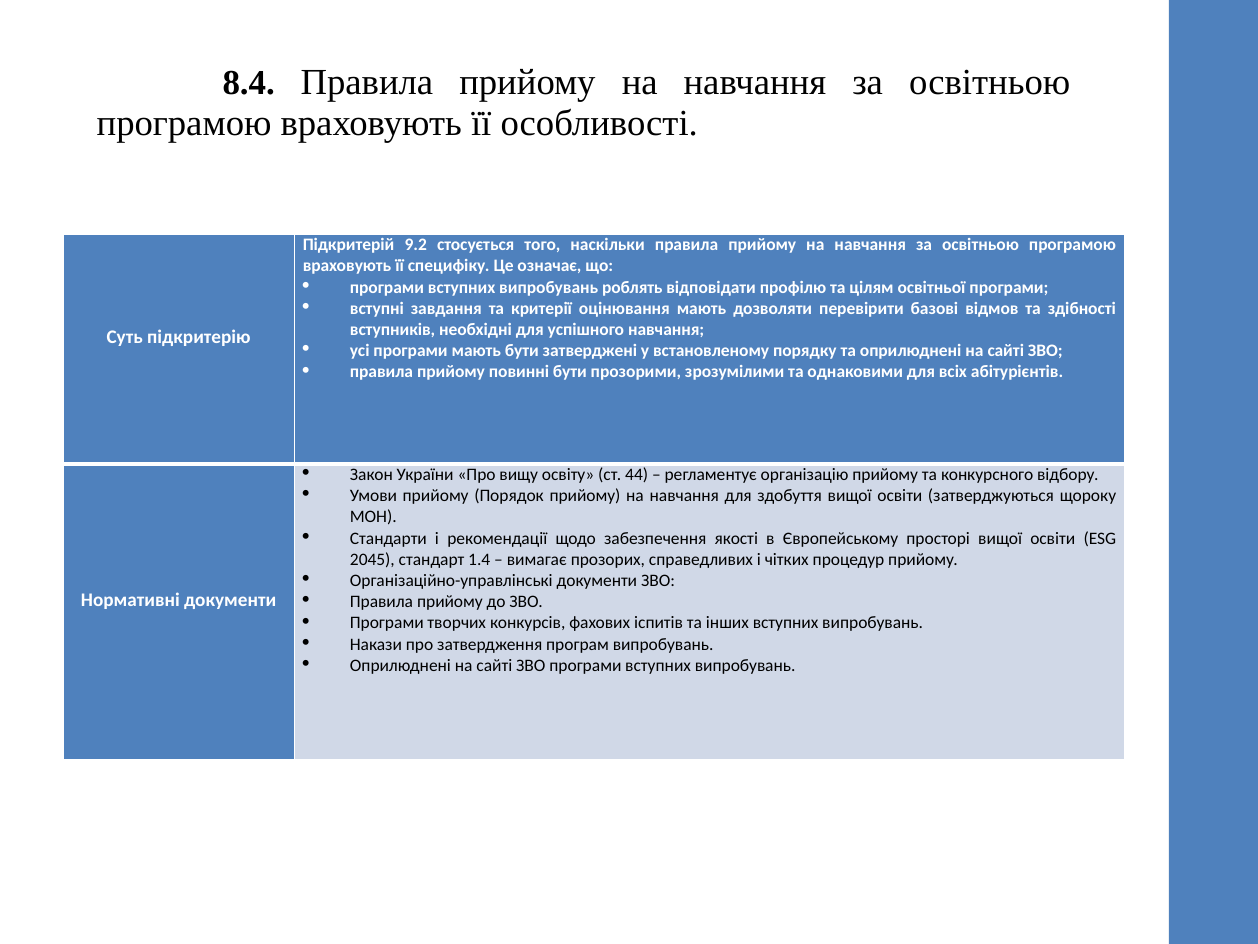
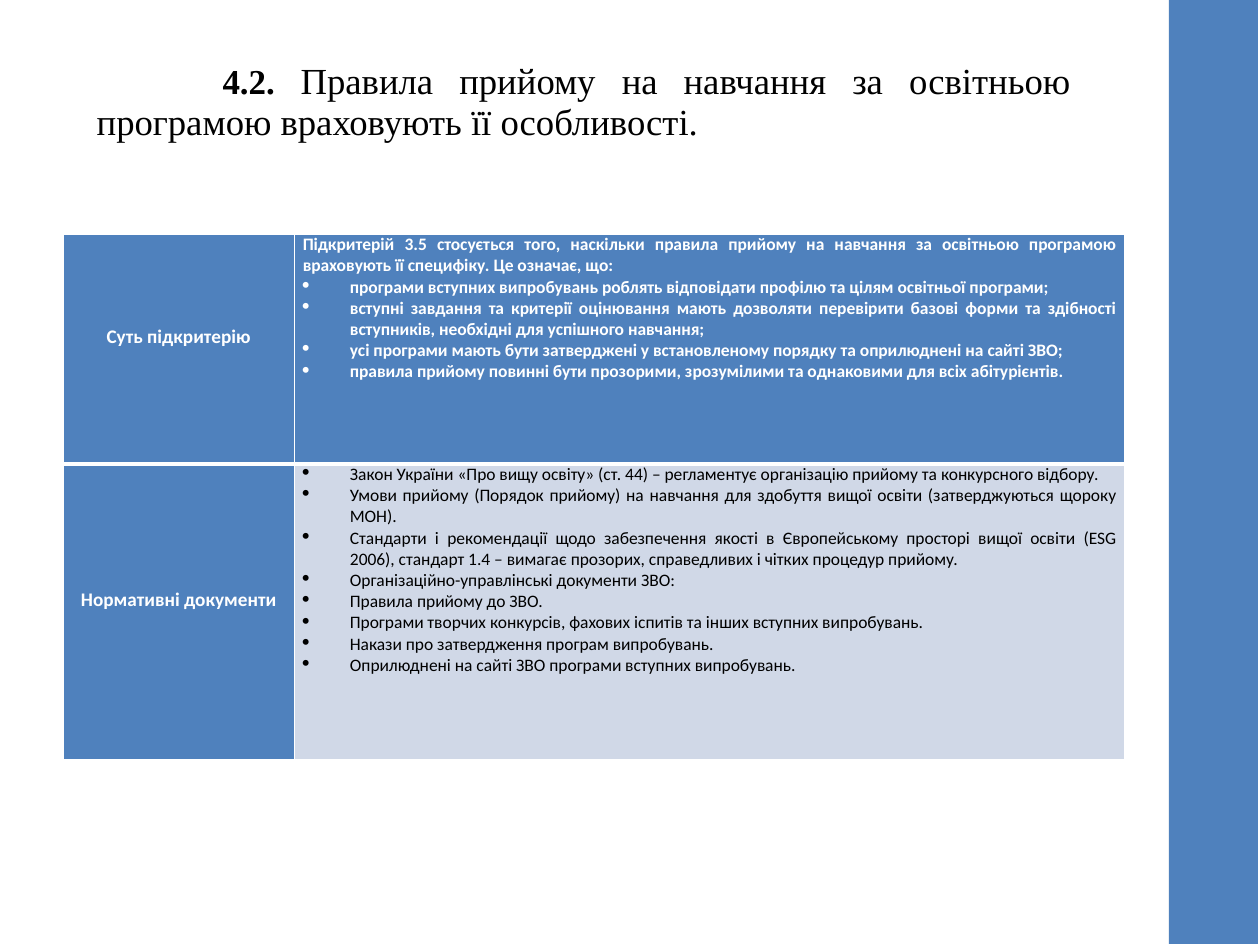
8.4: 8.4 -> 4.2 (249, 83)
9.2: 9.2 -> 3.5 (416, 245)
відмов: відмов -> форми (992, 308)
2045: 2045 -> 2006 (372, 559)
